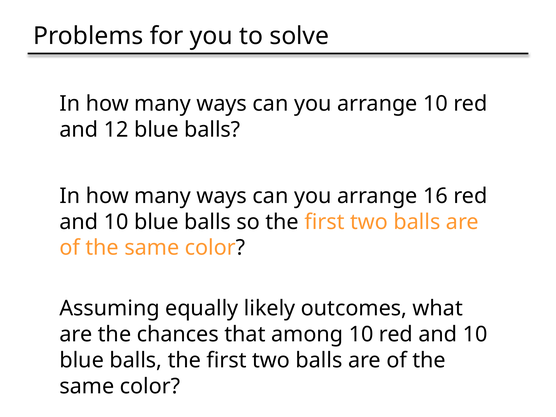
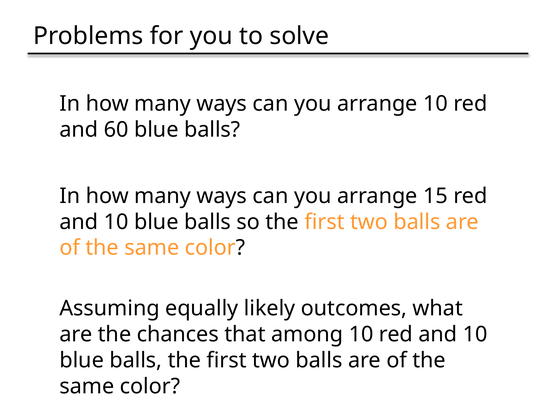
12: 12 -> 60 (116, 130)
16: 16 -> 15 (435, 196)
